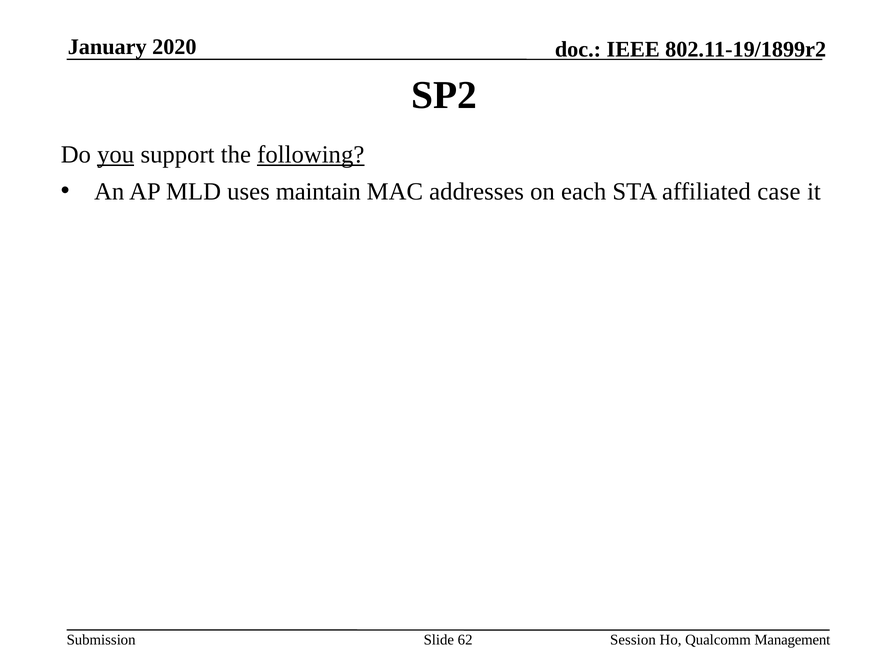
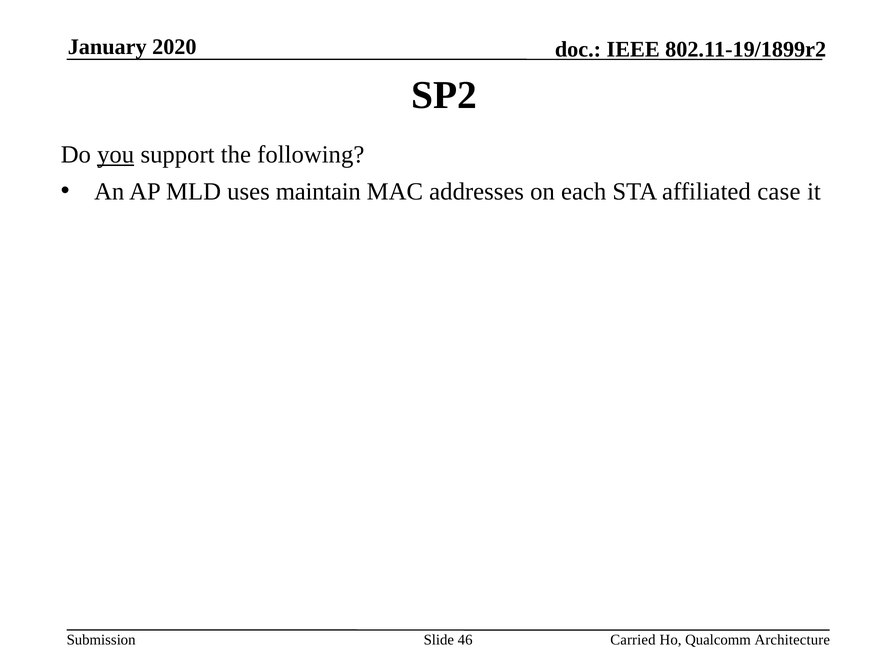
following underline: present -> none (311, 154)
62: 62 -> 46 (465, 639)
Session: Session -> Carried (633, 639)
Management: Management -> Architecture (792, 639)
